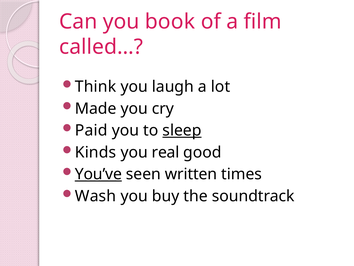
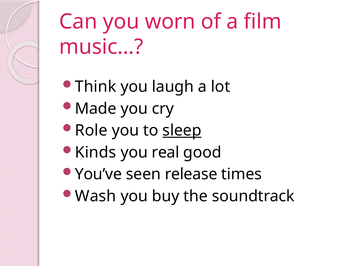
book: book -> worn (170, 22)
called…: called… -> music… (101, 47)
Paid: Paid -> Role (91, 130)
You’ve underline: present -> none (98, 174)
written: written -> release (191, 174)
